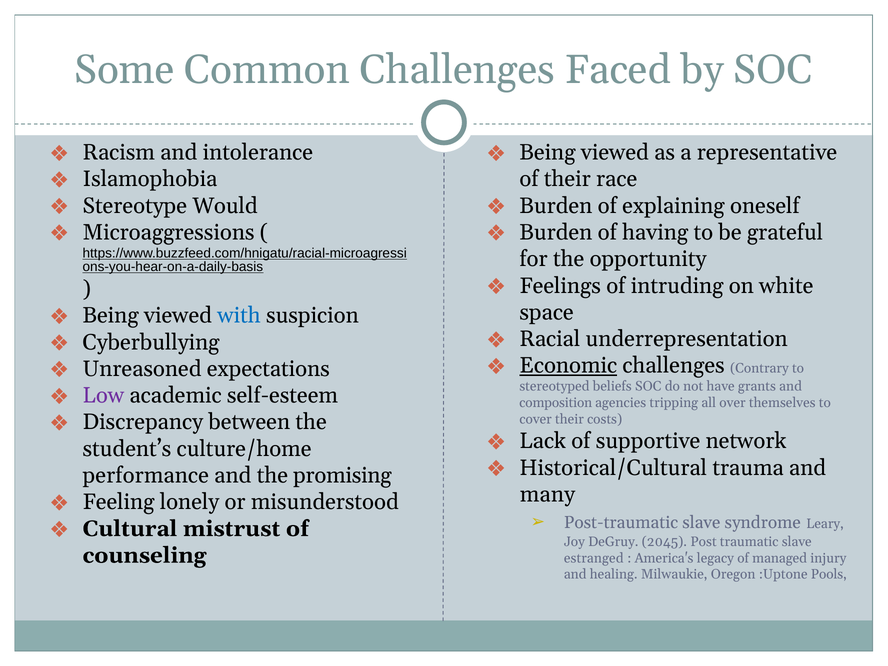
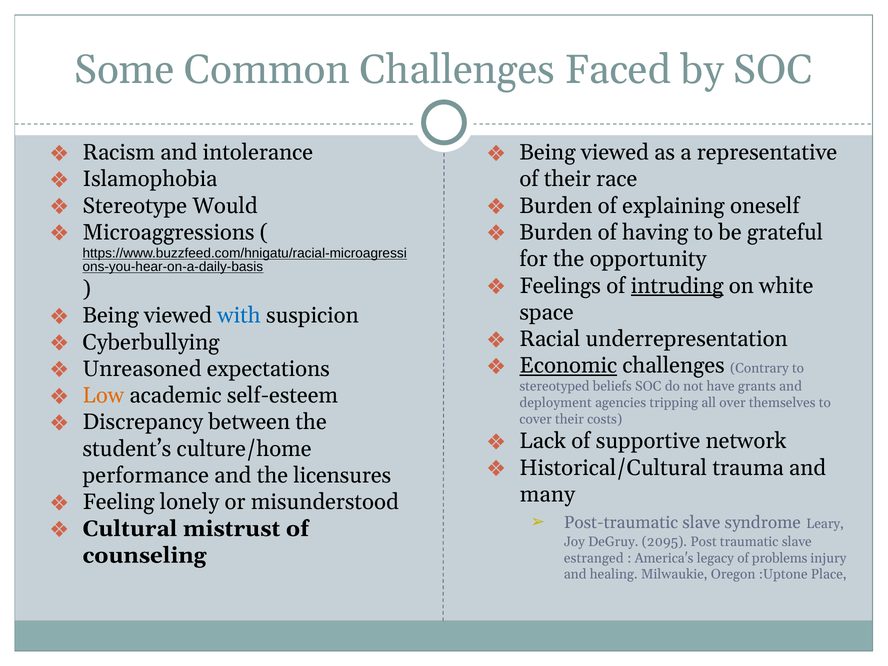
intruding underline: none -> present (677, 286)
Low colour: purple -> orange (103, 395)
composition: composition -> deployment (556, 403)
promising: promising -> licensures (342, 475)
2045: 2045 -> 2095 (664, 542)
managed: managed -> problems (780, 558)
Pools: Pools -> Place (829, 575)
